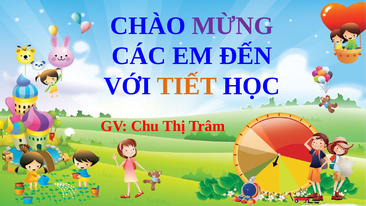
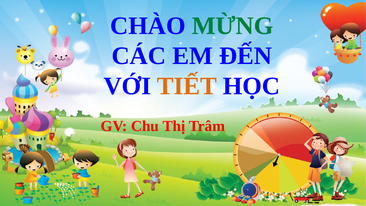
MỪNG colour: purple -> green (233, 26)
